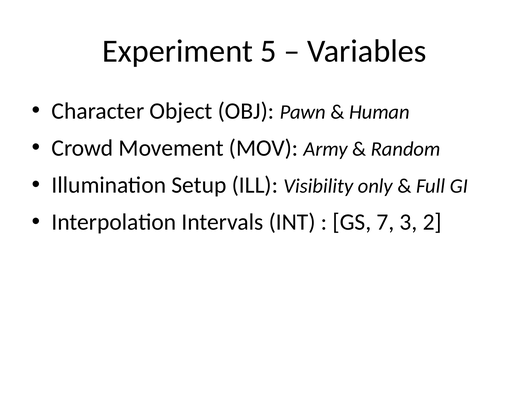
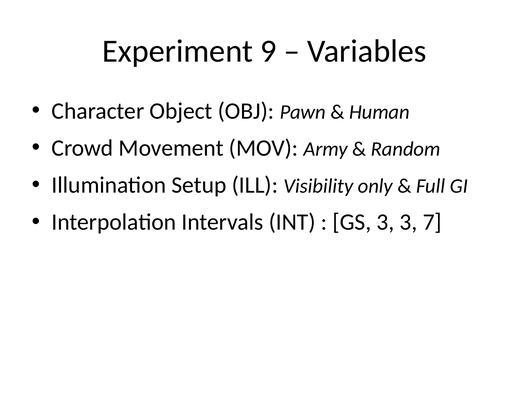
5: 5 -> 9 (268, 51)
GS 7: 7 -> 3 (385, 222)
2: 2 -> 7 (432, 222)
